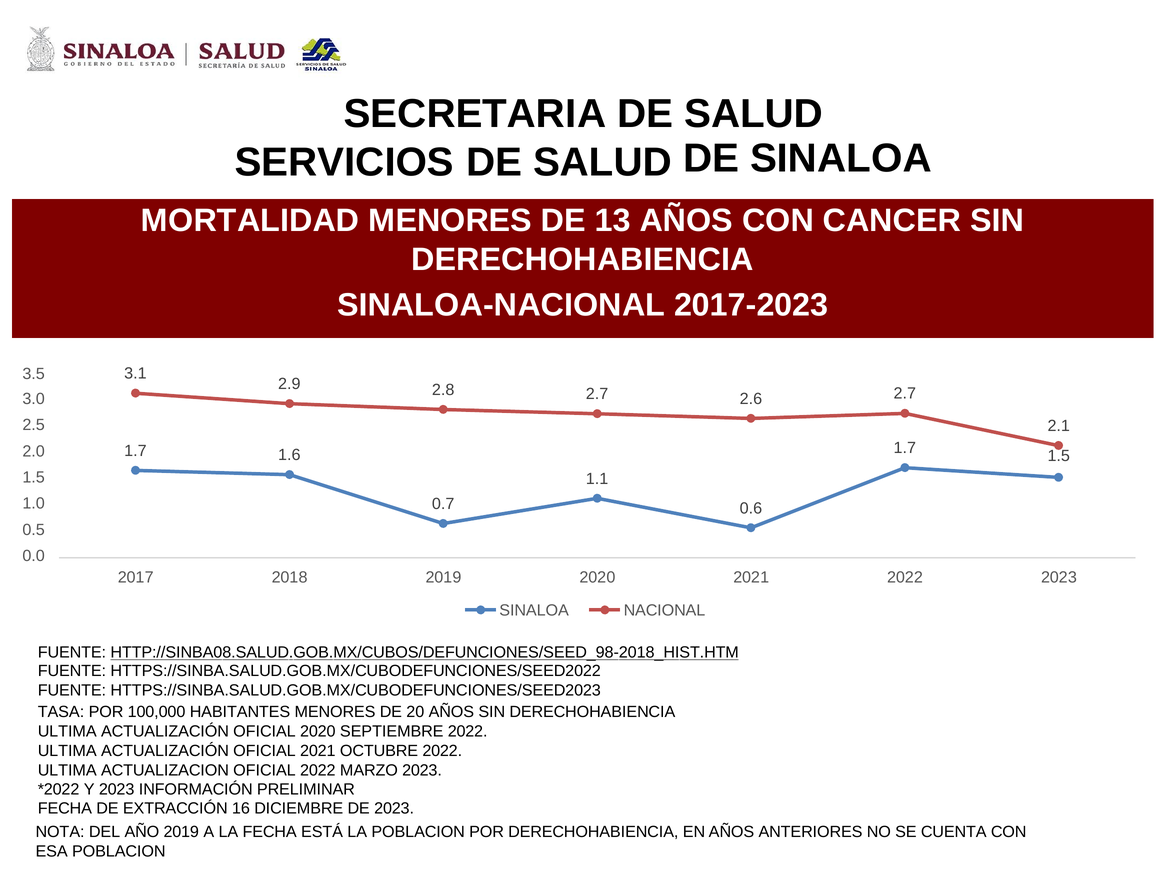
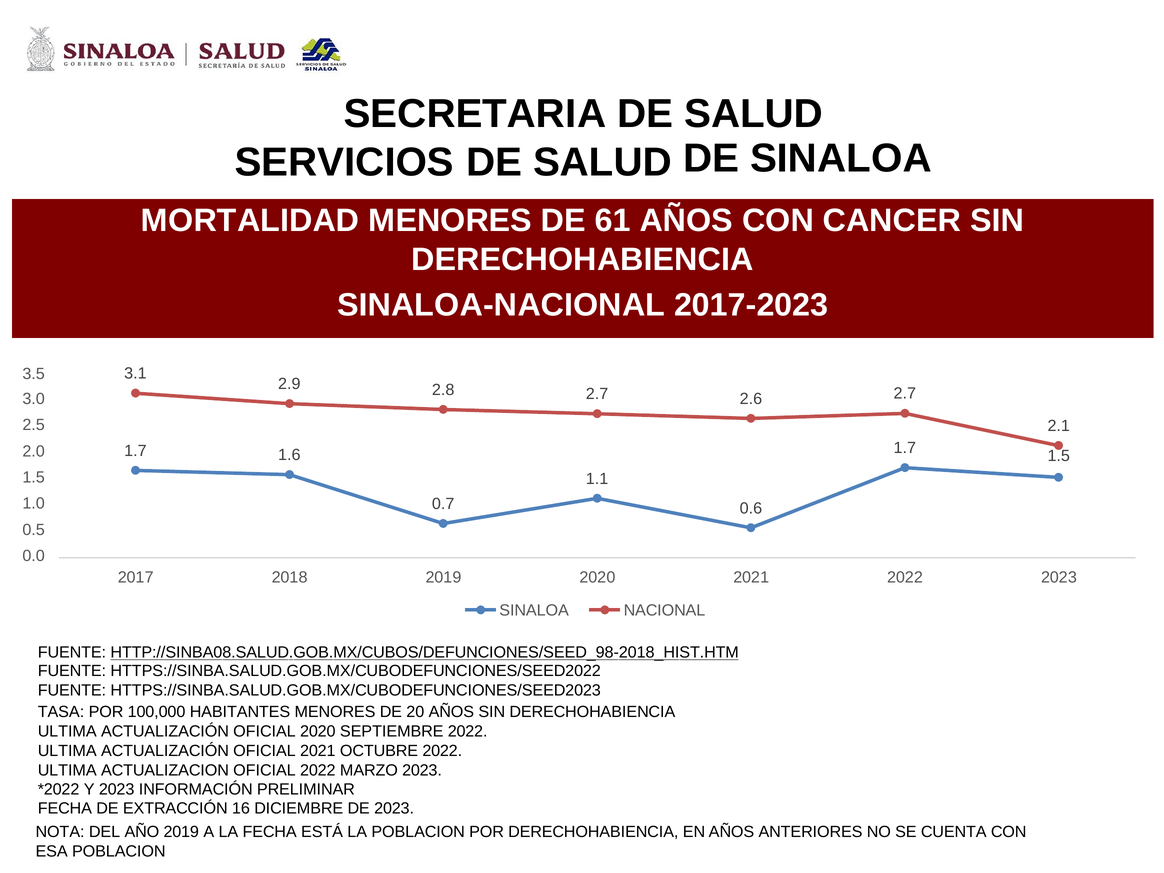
13: 13 -> 61 (613, 221)
